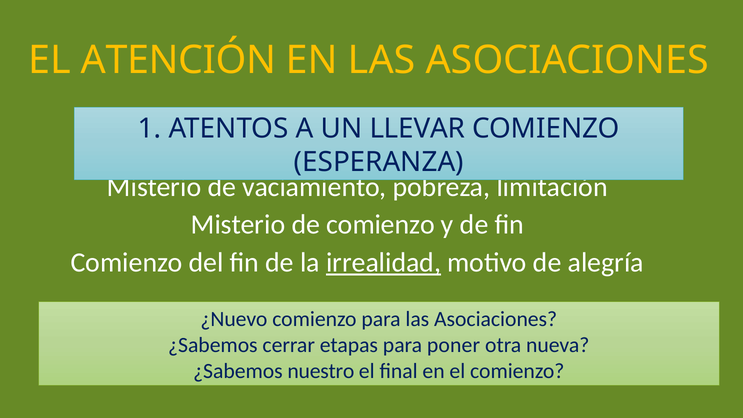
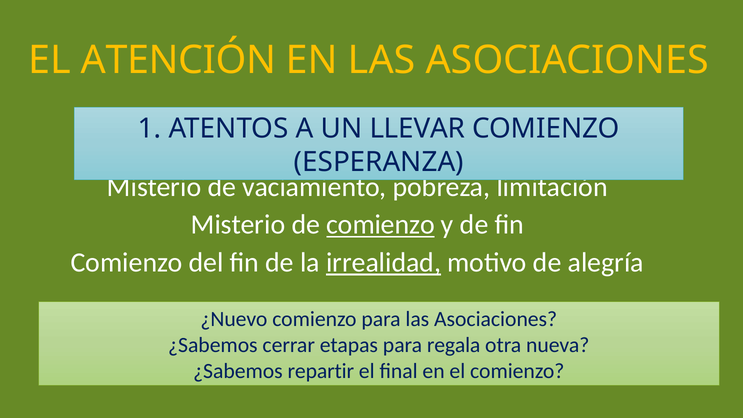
comienzo underline: none -> present (381, 225)
poner: poner -> regala (454, 345)
nuestro: nuestro -> repartir (321, 371)
